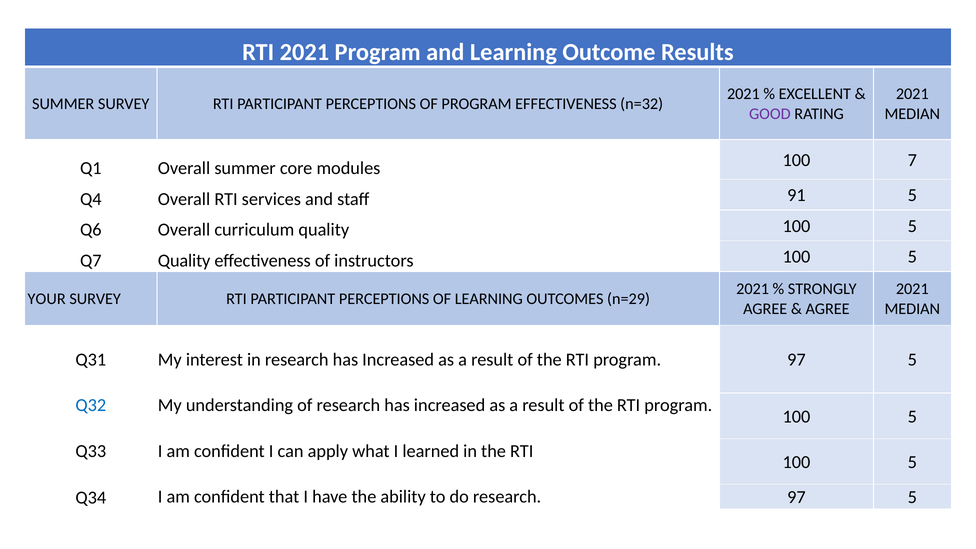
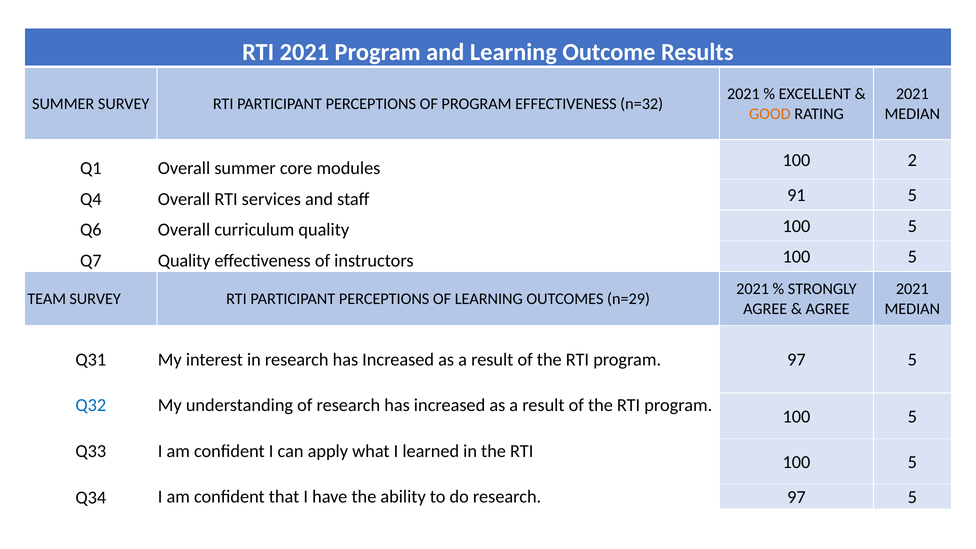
GOOD colour: purple -> orange (770, 114)
7: 7 -> 2 (912, 160)
YOUR: YOUR -> TEAM (47, 299)
